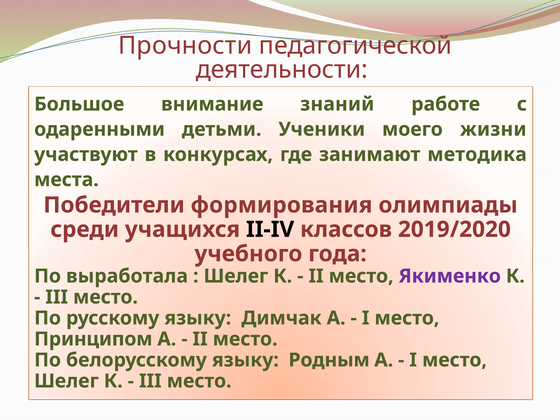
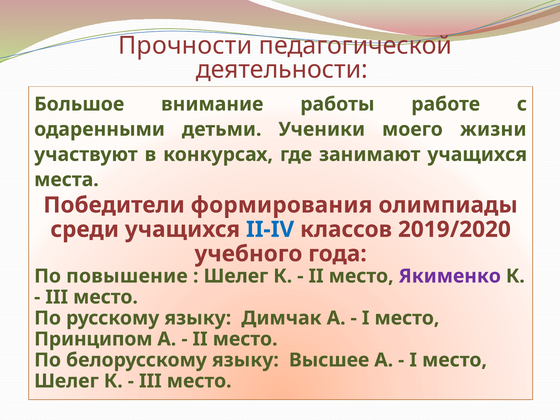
знаний: знаний -> работы (337, 104)
занимают методика: методика -> учащихся (477, 155)
II-IV colour: black -> blue (270, 229)
выработала: выработала -> повышение (127, 276)
Родным: Родным -> Высшее (329, 360)
